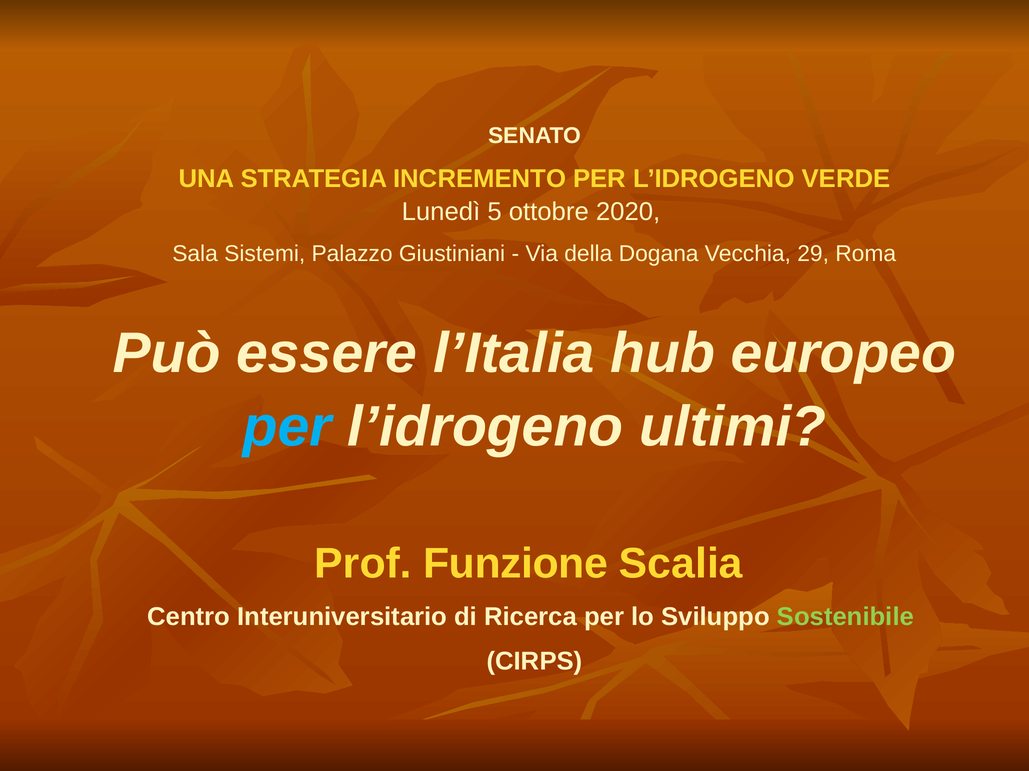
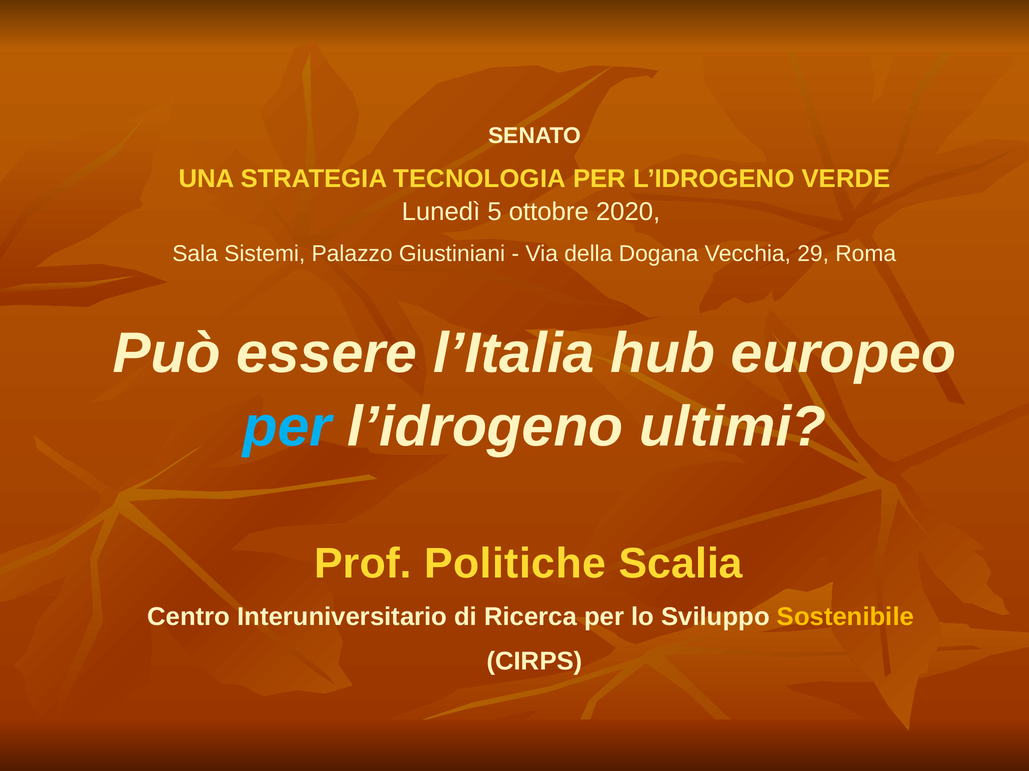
INCREMENTO: INCREMENTO -> TECNOLOGIA (480, 179)
Funzione: Funzione -> Politiche (515, 564)
Sostenibile colour: light green -> yellow (845, 617)
